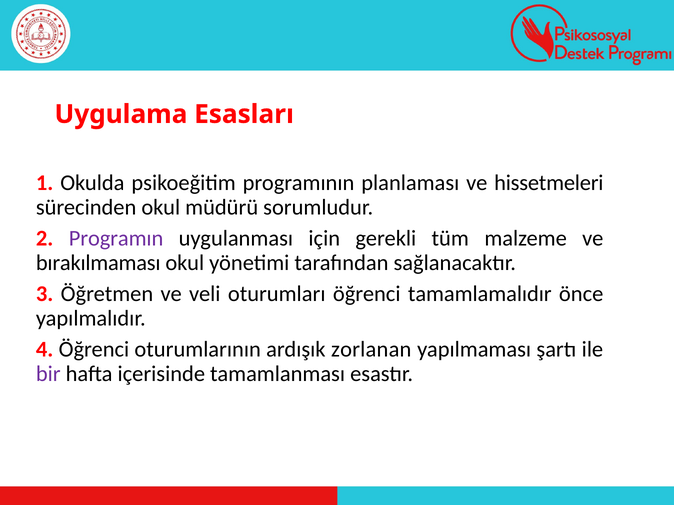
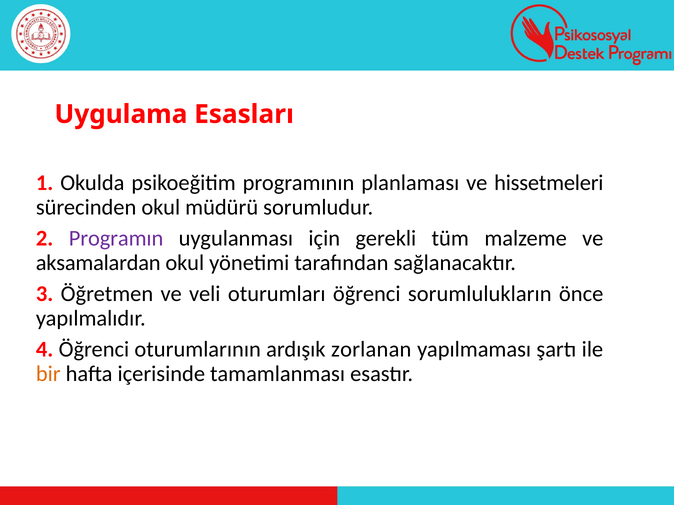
bırakılmaması: bırakılmaması -> aksamalardan (98, 263)
tamamlamalıdır: tamamlamalıdır -> sorumlulukların (480, 294)
bir colour: purple -> orange (48, 374)
